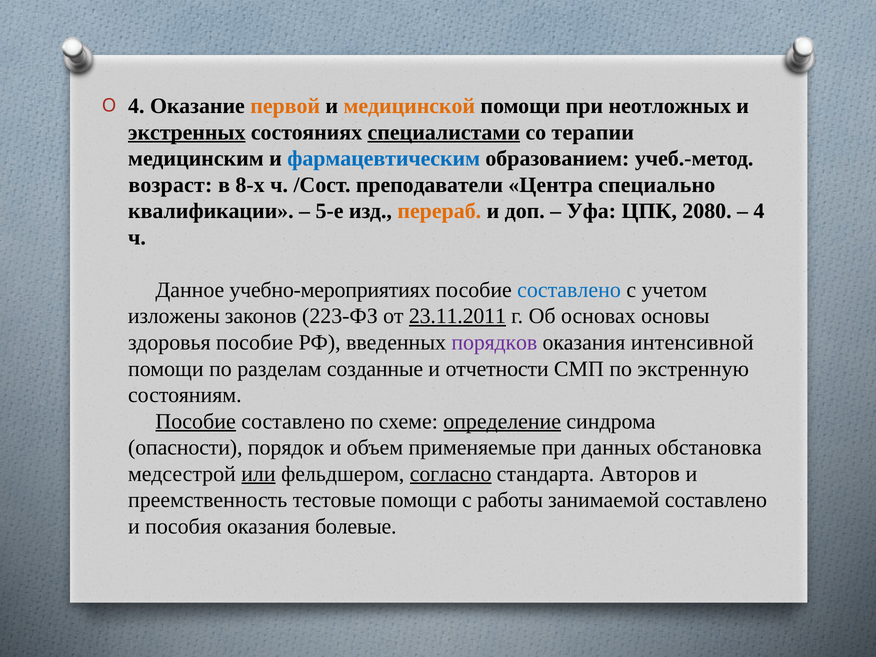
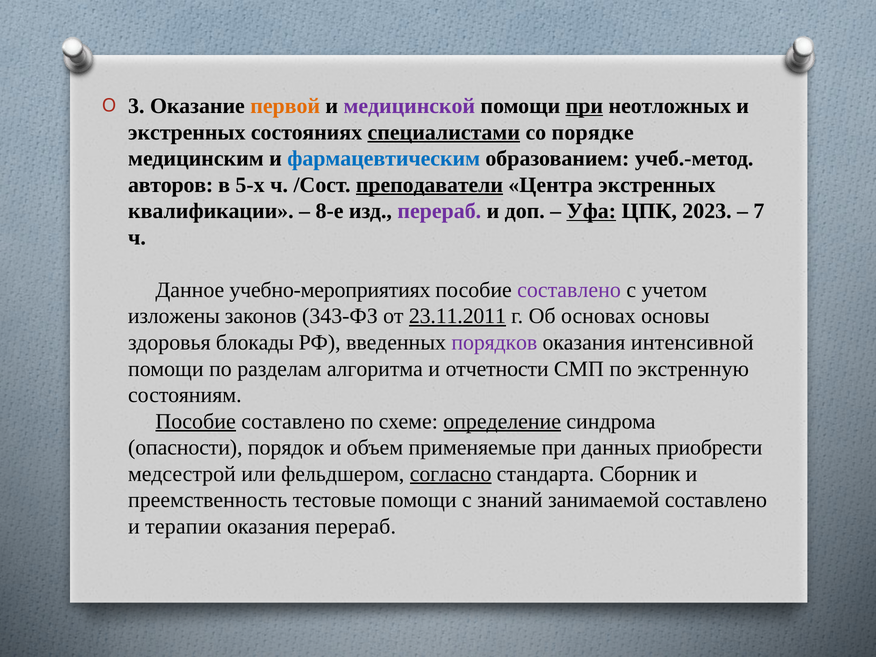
4: 4 -> 3 (136, 106)
медицинской colour: orange -> purple (409, 106)
при underline: none -> present (584, 106)
экстренных underline: present -> none (187, 132)
терапии: терапии -> порядке (593, 132)
возраст: возраст -> авторов (171, 185)
8-х: 8-х -> 5-х (250, 185)
преподаватели underline: none -> present (429, 185)
Центра специально: специально -> экстренных (657, 185)
5-е: 5-е -> 8-е (330, 211)
перераб colour: orange -> purple (439, 211)
Уфа underline: none -> present (591, 211)
2080: 2080 -> 2023 (707, 211)
4: 4 -> 7 (759, 211)
составлено colour: blue -> purple (569, 290)
223-ФЗ: 223-ФЗ -> 343-ФЗ (340, 316)
здоровья пособие: пособие -> блокады (255, 343)
созданные: созданные -> алгоритма (375, 369)
обстановка: обстановка -> приобрести (709, 448)
или underline: present -> none (258, 474)
Авторов: Авторов -> Сборник (640, 474)
работы: работы -> знаний (510, 500)
пособия: пособия -> терапии (183, 527)
оказания болевые: болевые -> перераб (356, 527)
